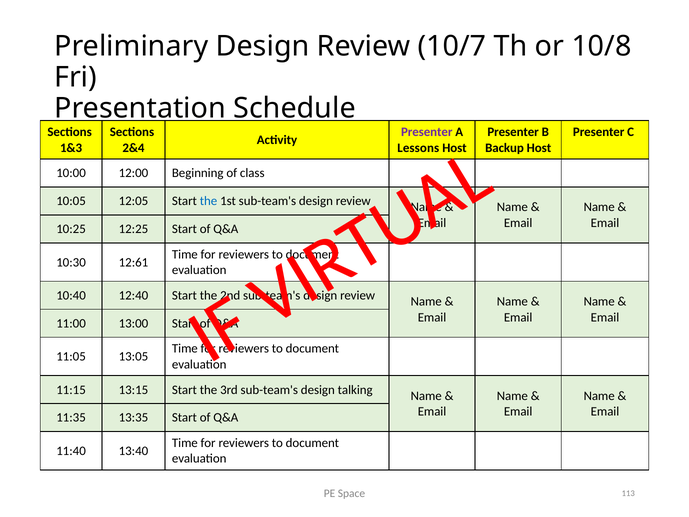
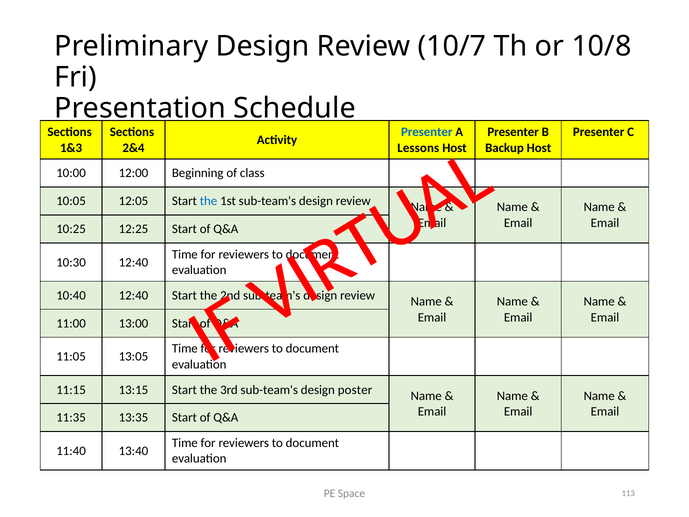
Presenter colour: purple -> blue (427, 132)
10:30 12:61: 12:61 -> 12:40 (133, 262)
talking: talking -> poster (355, 390)
